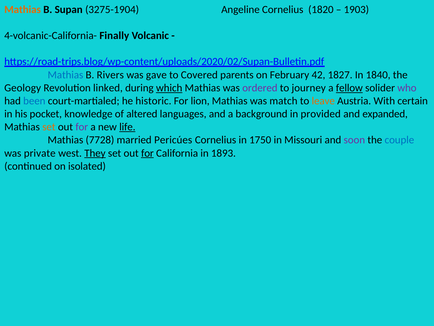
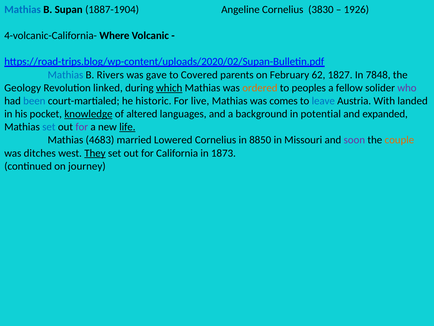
Mathias colour: orange -> blue (23, 9)
3275-1904: 3275-1904 -> 1887-1904 (112, 9)
1820: 1820 -> 3830 (321, 9)
1903: 1903 -> 1926 (356, 9)
Finally: Finally -> Where (114, 35)
42: 42 -> 62 (318, 75)
1840: 1840 -> 7848 (378, 75)
ordered colour: purple -> orange (260, 88)
journey: journey -> peoples (309, 88)
fellow underline: present -> none (349, 88)
lion: lion -> live (200, 101)
match: match -> comes (284, 101)
leave colour: orange -> blue (323, 101)
certain: certain -> landed (413, 101)
knowledge underline: none -> present (88, 114)
provided: provided -> potential (321, 114)
set colour: orange -> blue (49, 127)
7728: 7728 -> 4683 (100, 140)
Pericúes: Pericúes -> Lowered (173, 140)
1750: 1750 -> 8850 (260, 140)
couple colour: blue -> orange (399, 140)
private: private -> ditches (40, 153)
for underline: present -> none (147, 153)
1893: 1893 -> 1873 (223, 153)
isolated: isolated -> journey (87, 166)
